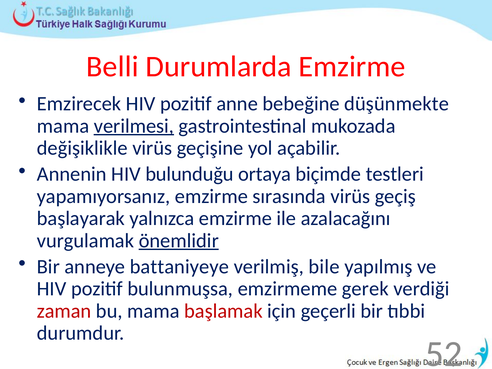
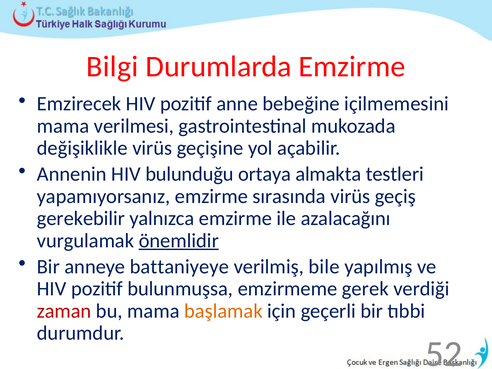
Belli: Belli -> Bilgi (112, 67)
düşünmekte: düşünmekte -> içilmemesini (397, 104)
verilmesi underline: present -> none (134, 126)
biçimde: biçimde -> almakta (328, 174)
başlayarak: başlayarak -> gerekebilir (81, 218)
başlamak colour: red -> orange (223, 311)
